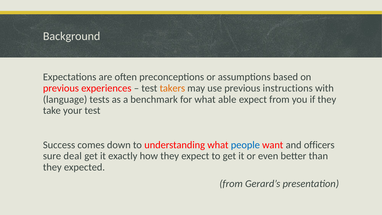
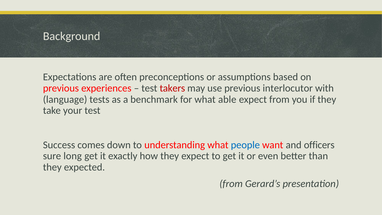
takers colour: orange -> red (172, 88)
instructions: instructions -> interlocutor (288, 88)
deal: deal -> long (73, 156)
